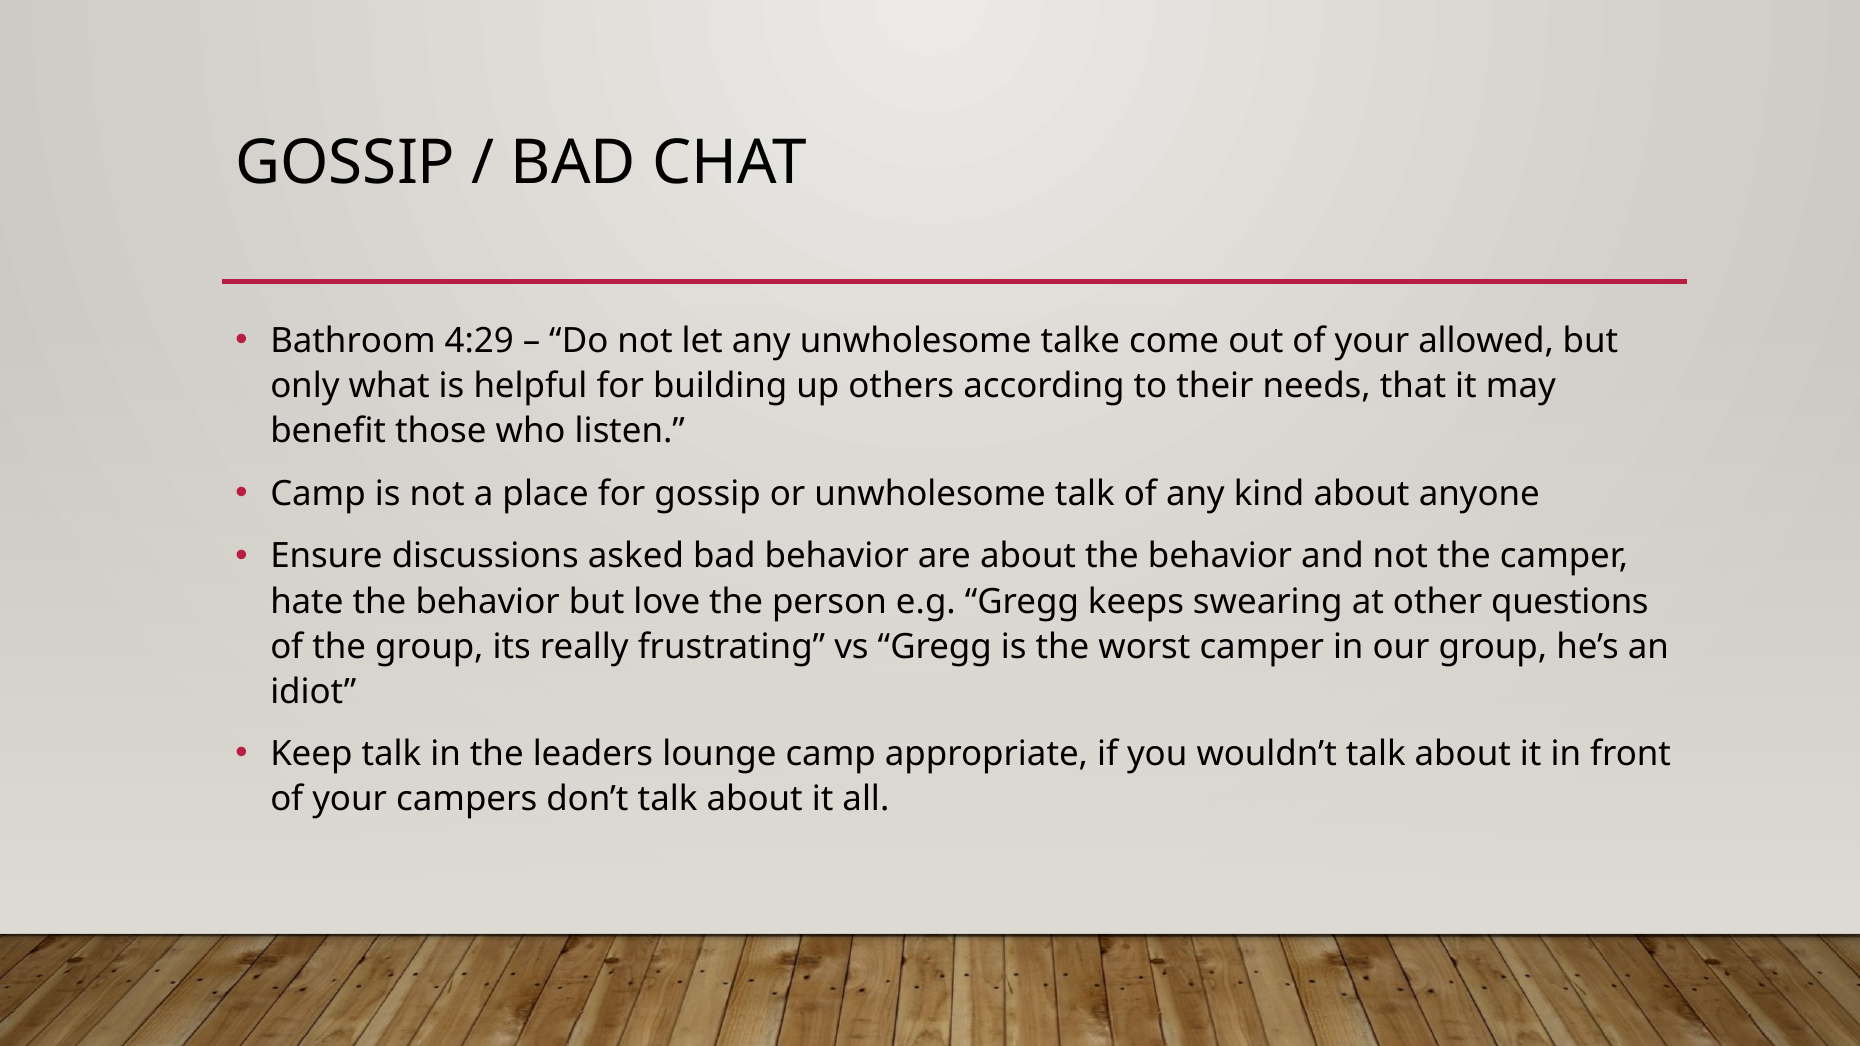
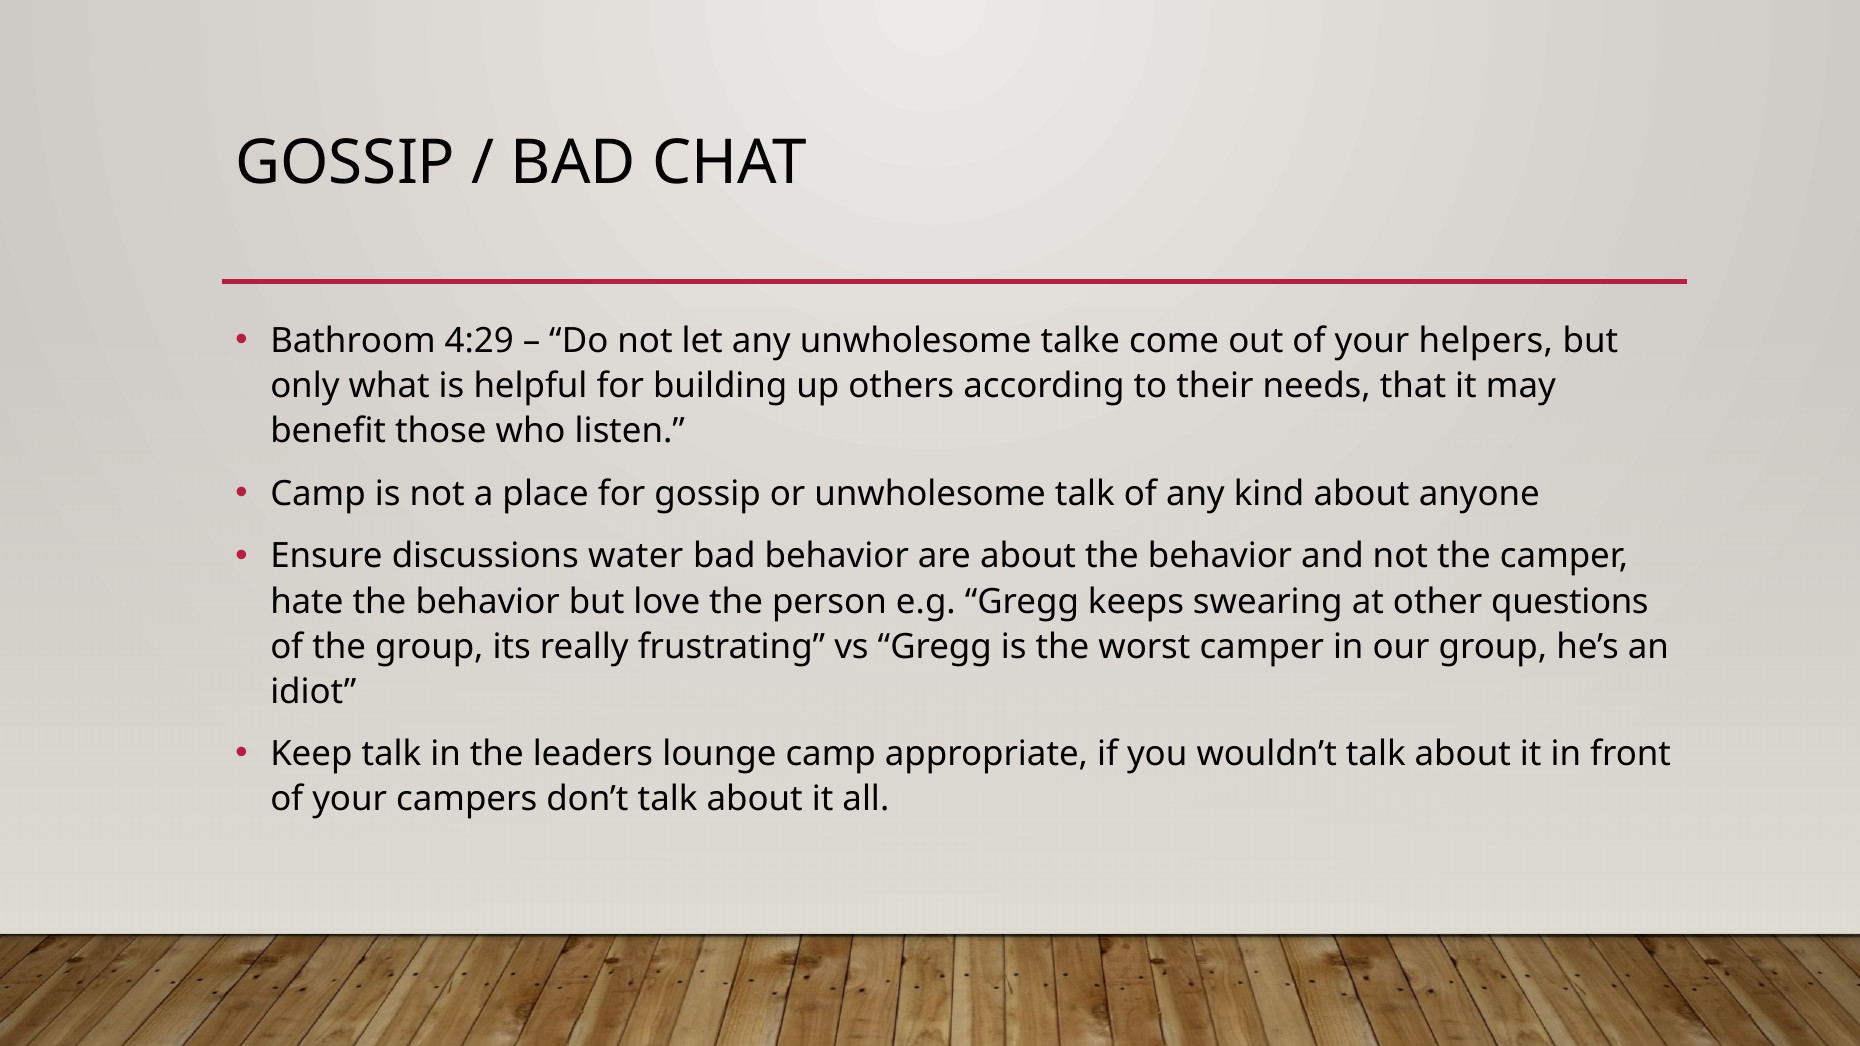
allowed: allowed -> helpers (1486, 341)
asked: asked -> water (636, 557)
